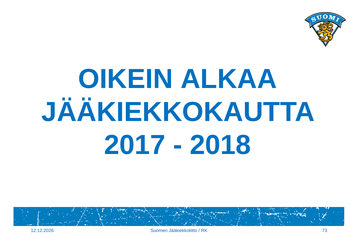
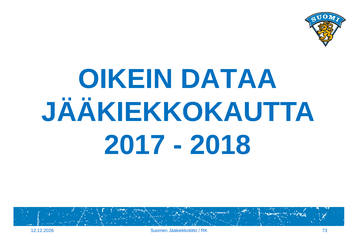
ALKAA: ALKAA -> DATAA (229, 79)
